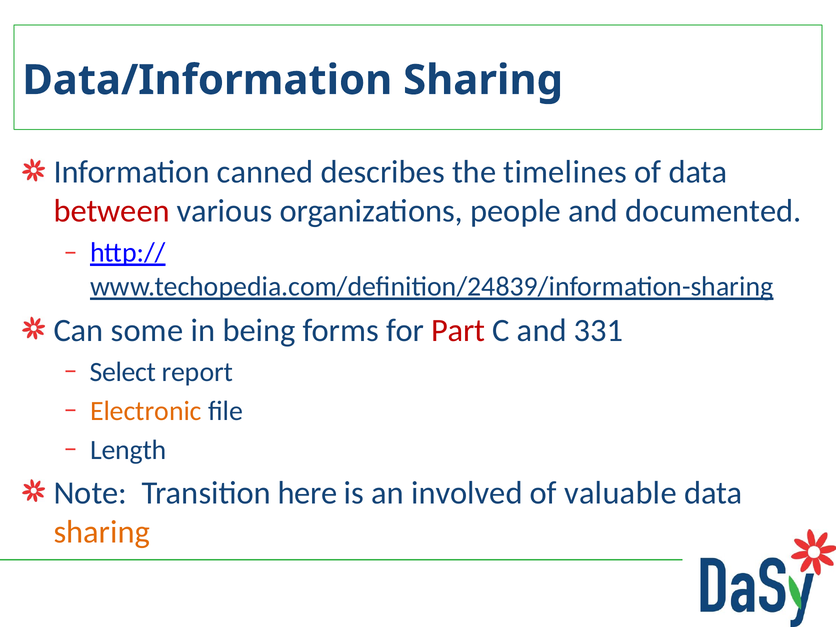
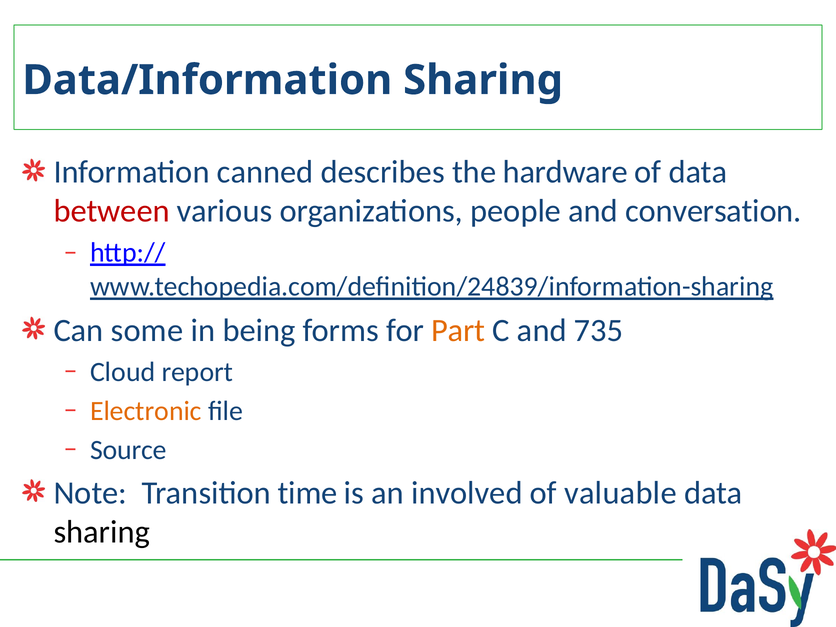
timelines: timelines -> hardware (565, 172)
documented: documented -> conversation (713, 211)
Part colour: red -> orange (458, 330)
331: 331 -> 735 (599, 330)
Select: Select -> Cloud (123, 372)
Length: Length -> Source (128, 450)
here: here -> time (308, 493)
sharing colour: orange -> black (102, 532)
